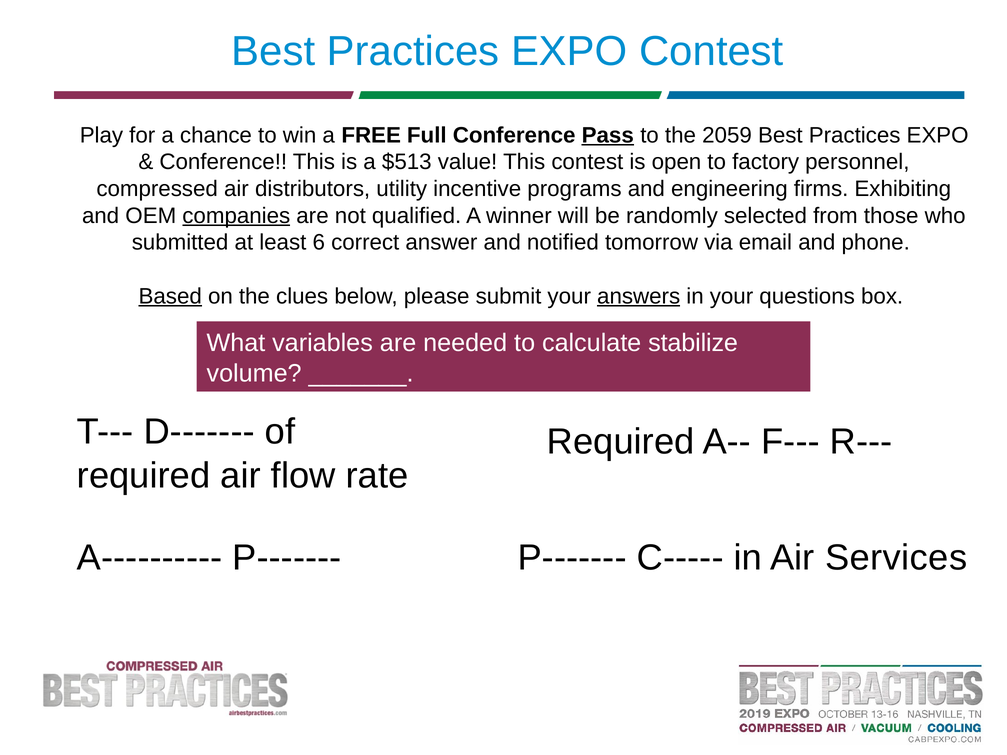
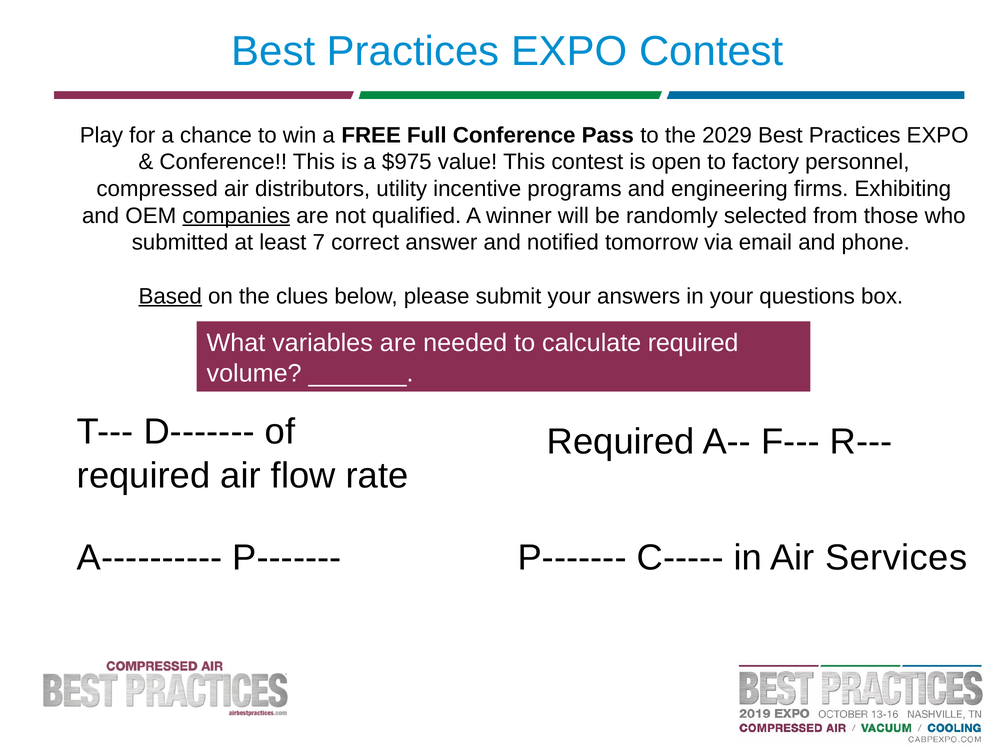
Pass underline: present -> none (608, 135)
2059: 2059 -> 2029 (727, 135)
$513: $513 -> $975 (407, 162)
6: 6 -> 7 (319, 243)
answers underline: present -> none (639, 296)
calculate stabilize: stabilize -> required (693, 343)
